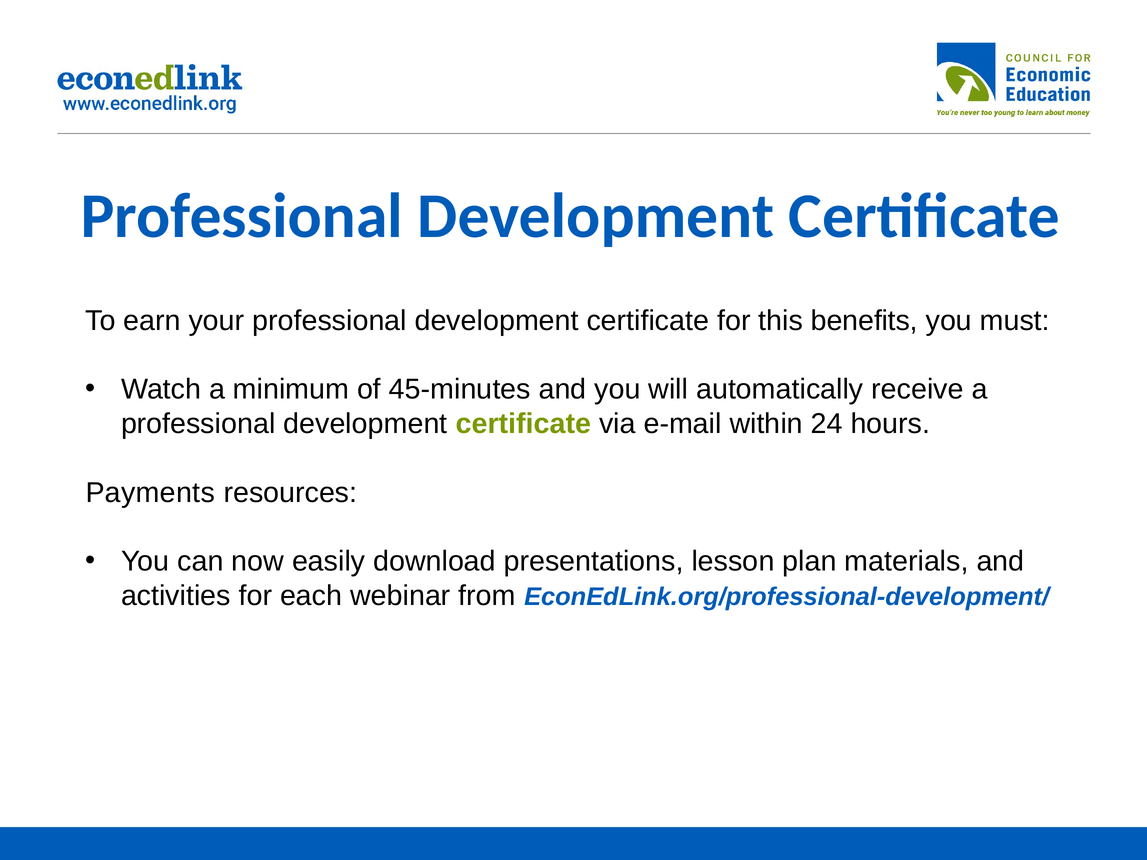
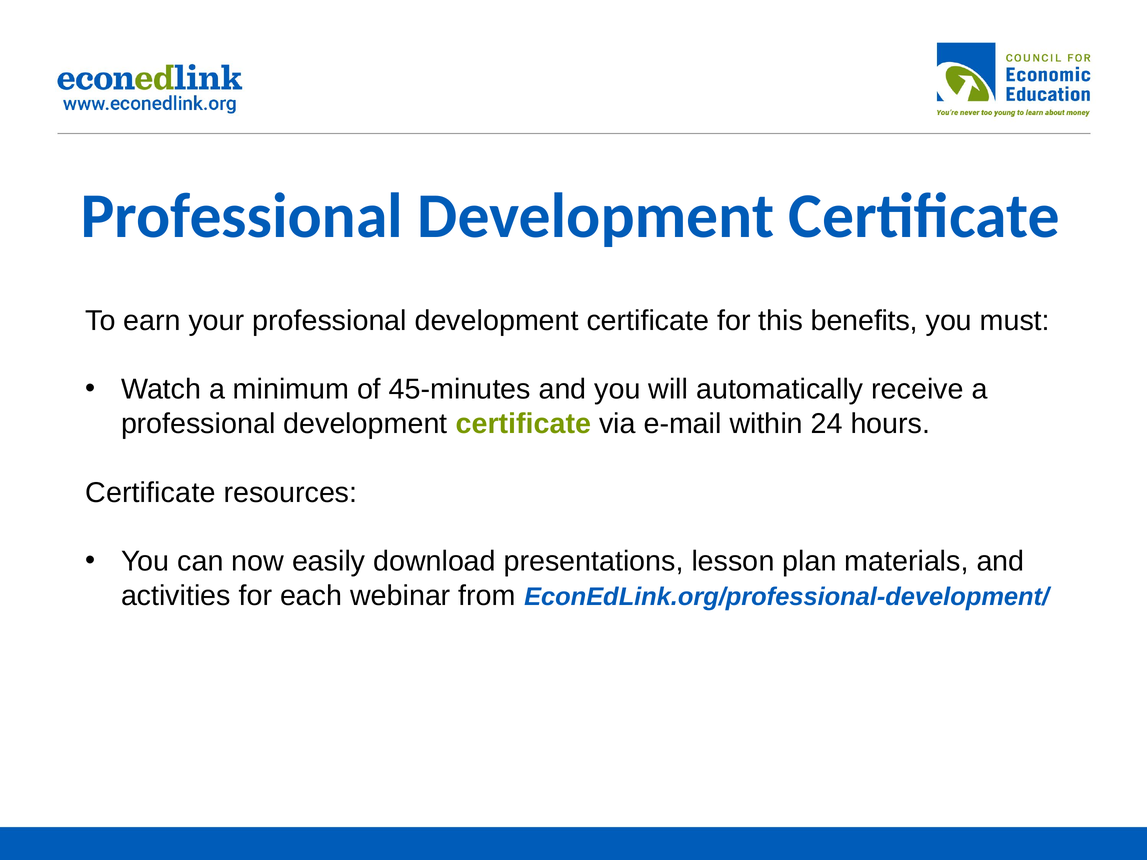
Payments: Payments -> Certificate (150, 493)
